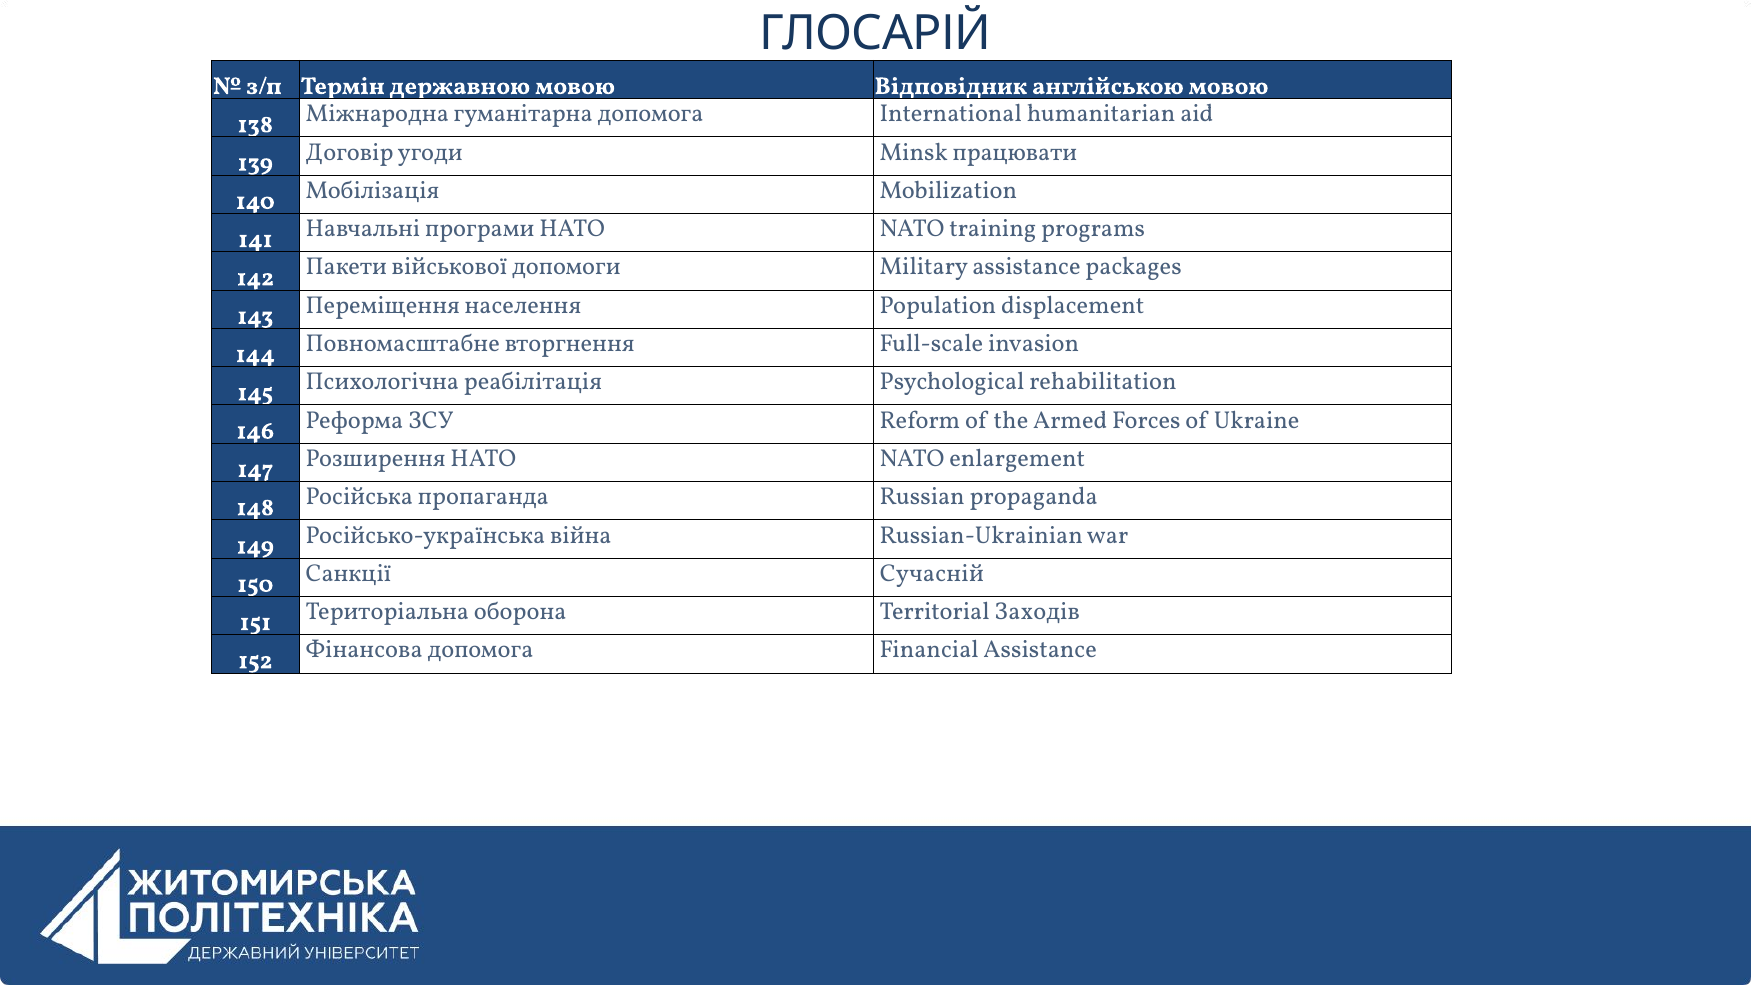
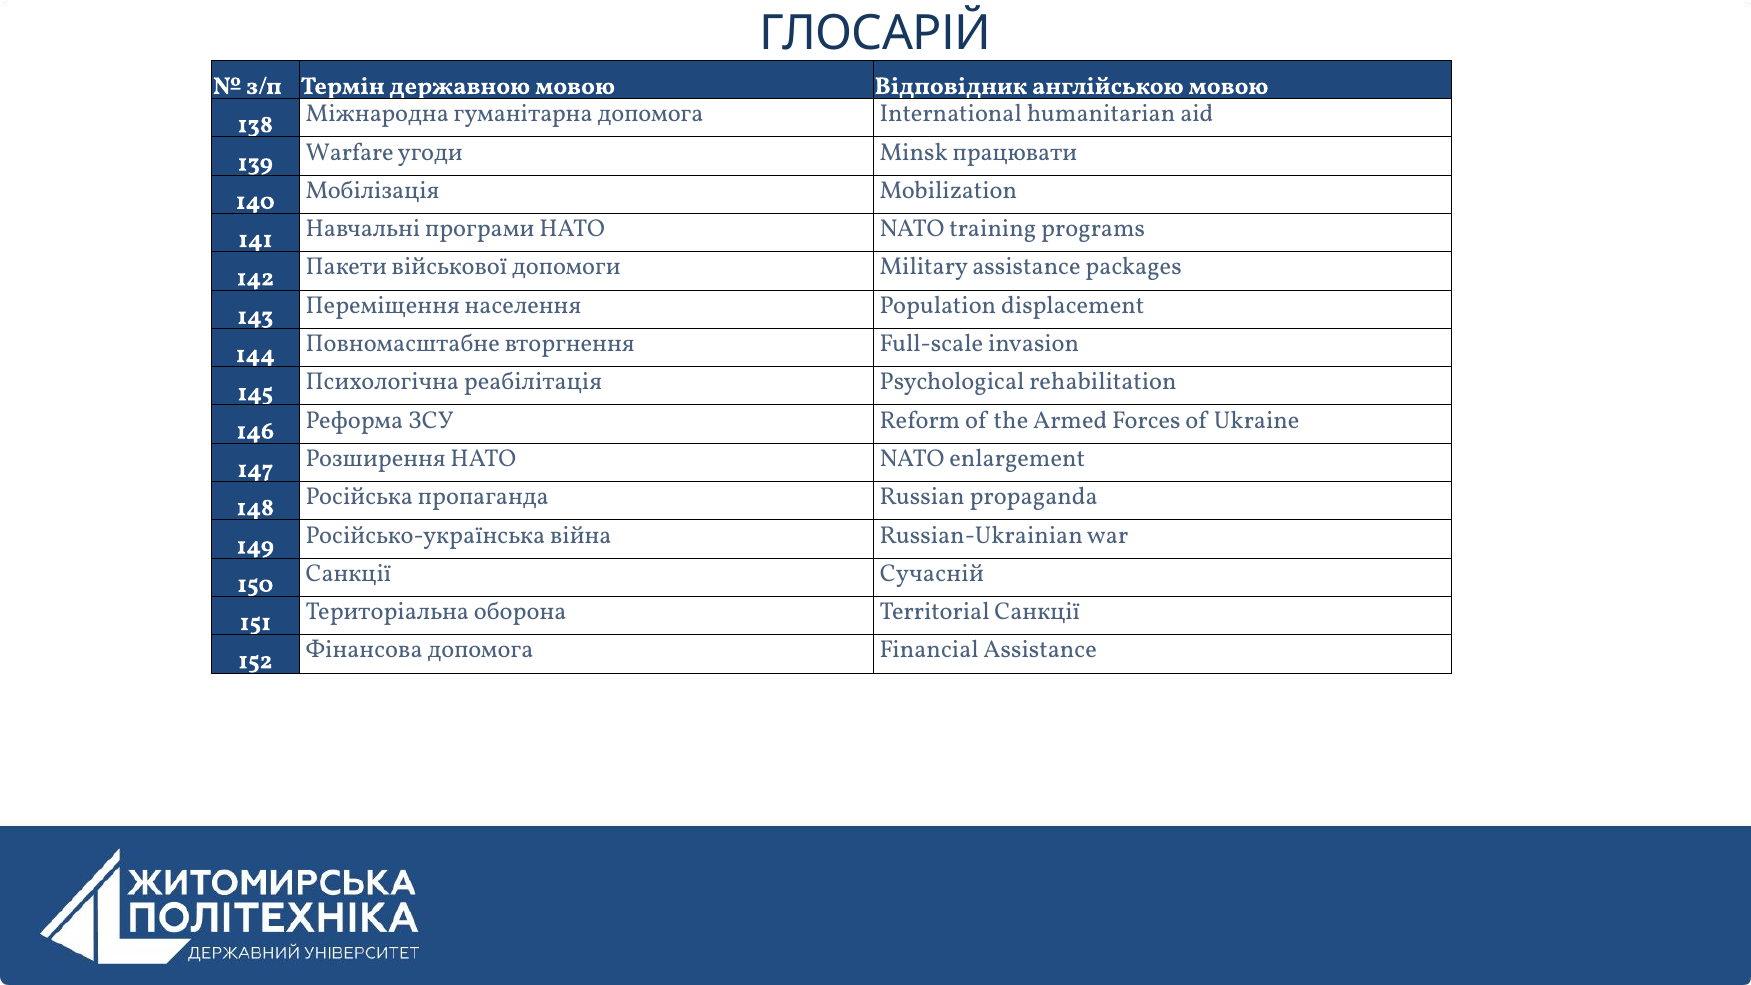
Договір: Договір -> Warfare (350, 152)
Territorial Заходів: Заходів -> Санкції (1037, 612)
